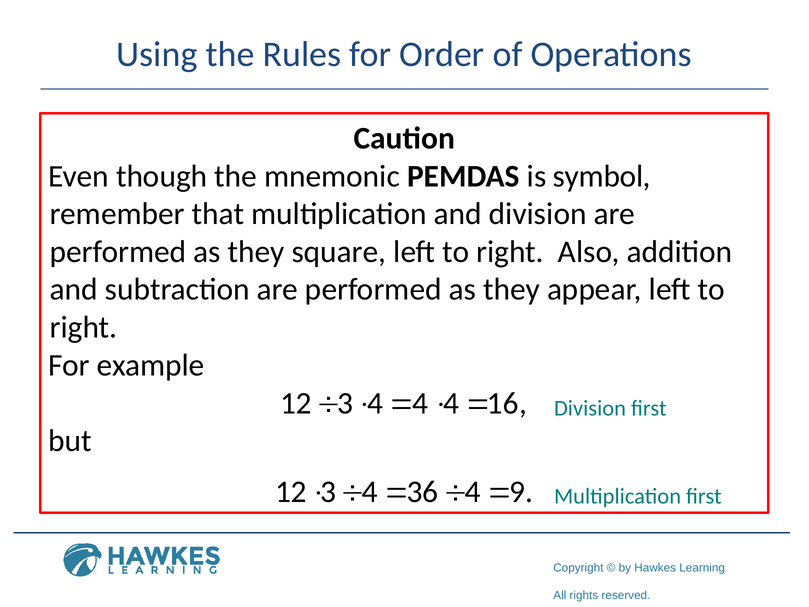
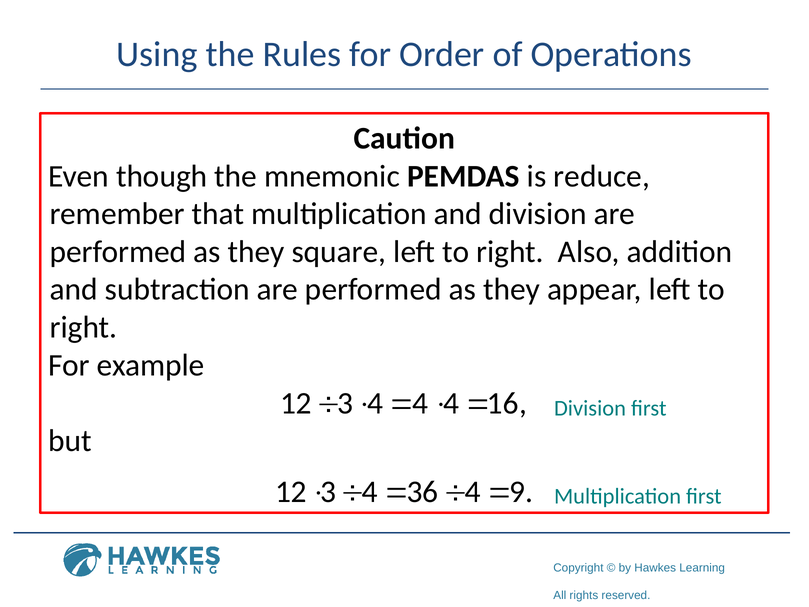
symbol: symbol -> reduce (602, 176)
